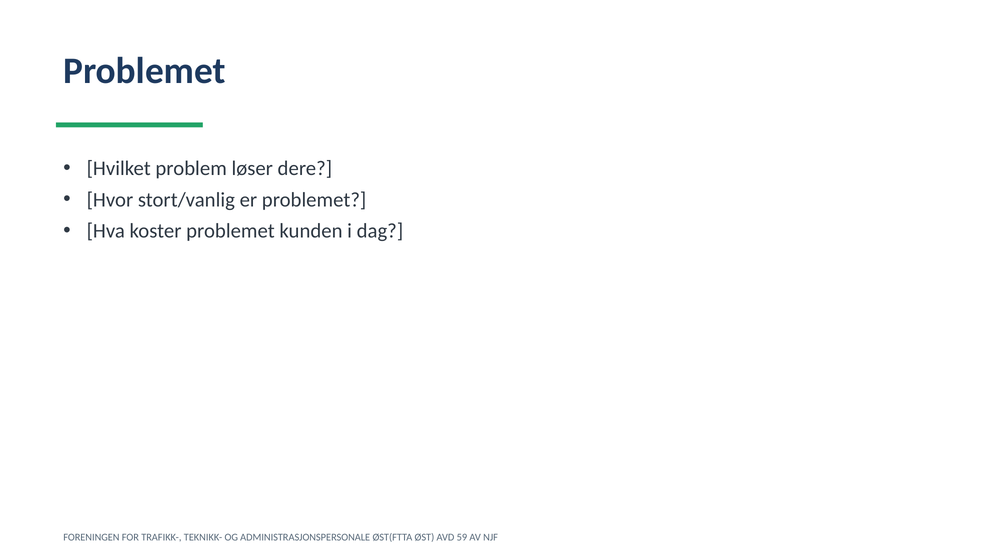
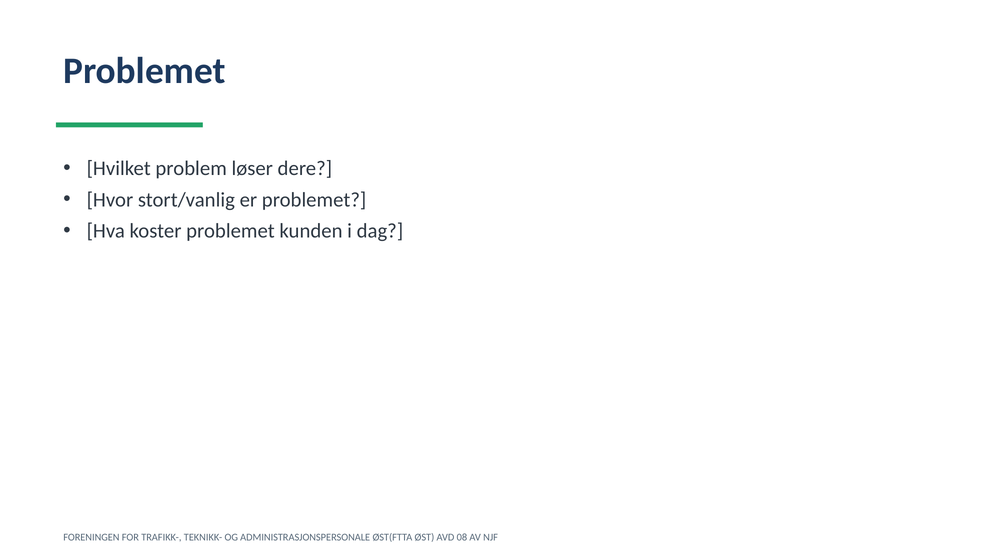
59: 59 -> 08 (462, 537)
